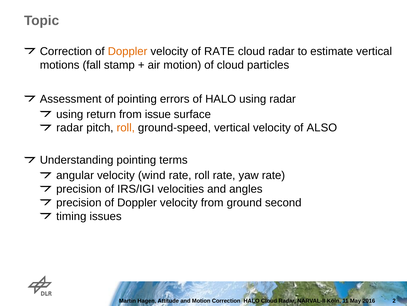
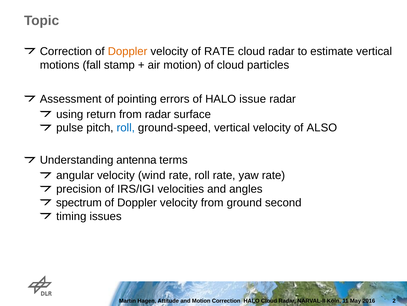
HALO using: using -> issue (253, 99)
from issue: issue -> radar (158, 114)
radar: radar -> pulse (70, 128)
roll colour: orange -> blue (126, 128)
Understanding pointing: pointing -> antenna (136, 160)
precision: precision -> spectrum (79, 202)
